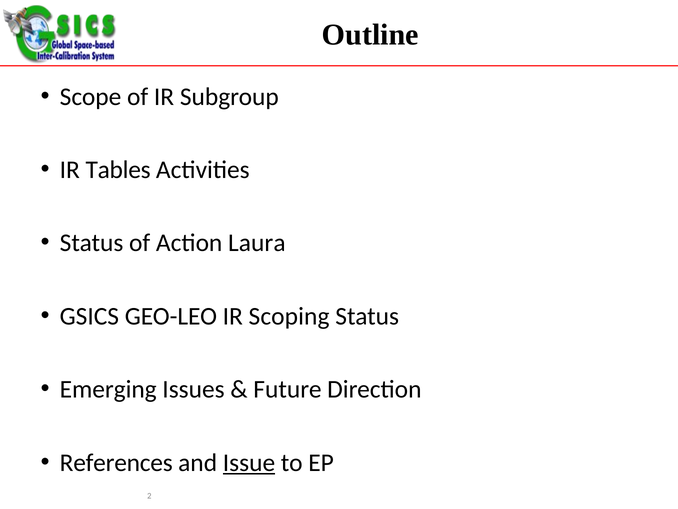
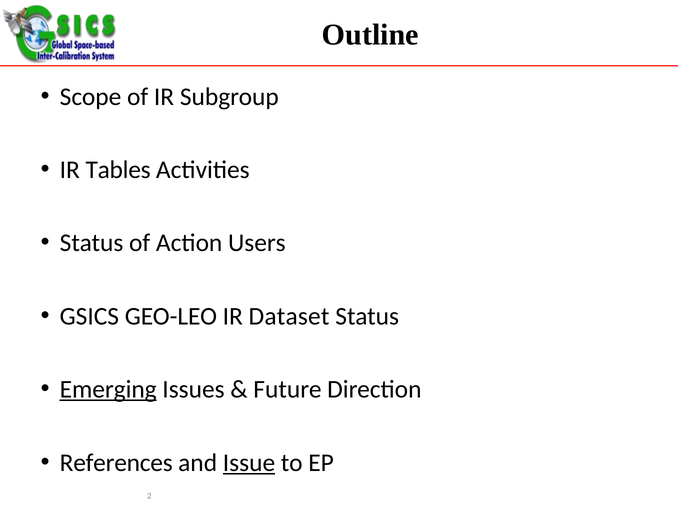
Laura: Laura -> Users (257, 243)
Scoping: Scoping -> Dataset (289, 316)
Emerging underline: none -> present (108, 389)
